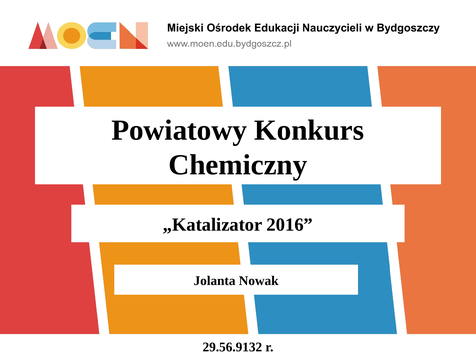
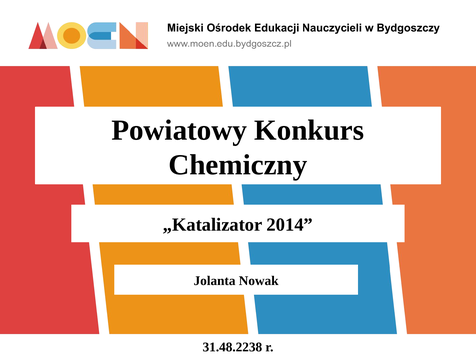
2016: 2016 -> 2014 (290, 225)
29.56.9132: 29.56.9132 -> 31.48.2238 (232, 347)
